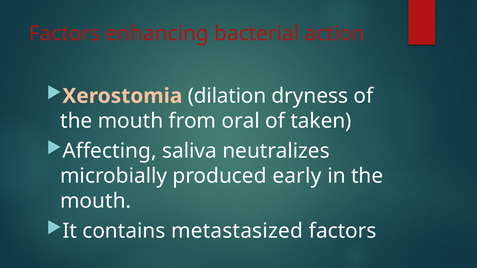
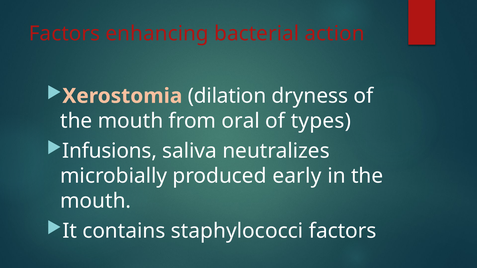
taken: taken -> types (321, 121)
Affecting: Affecting -> Infusions (110, 151)
metastasized: metastasized -> staphylococci (237, 231)
